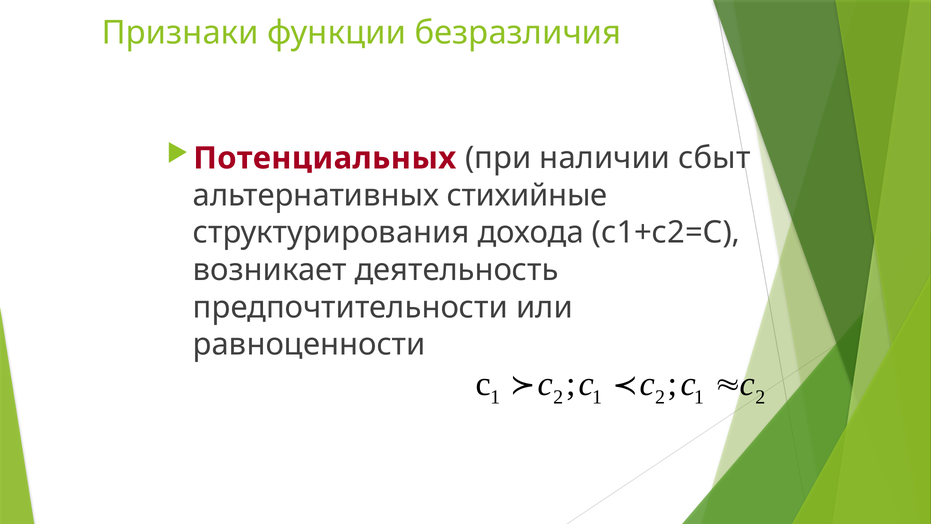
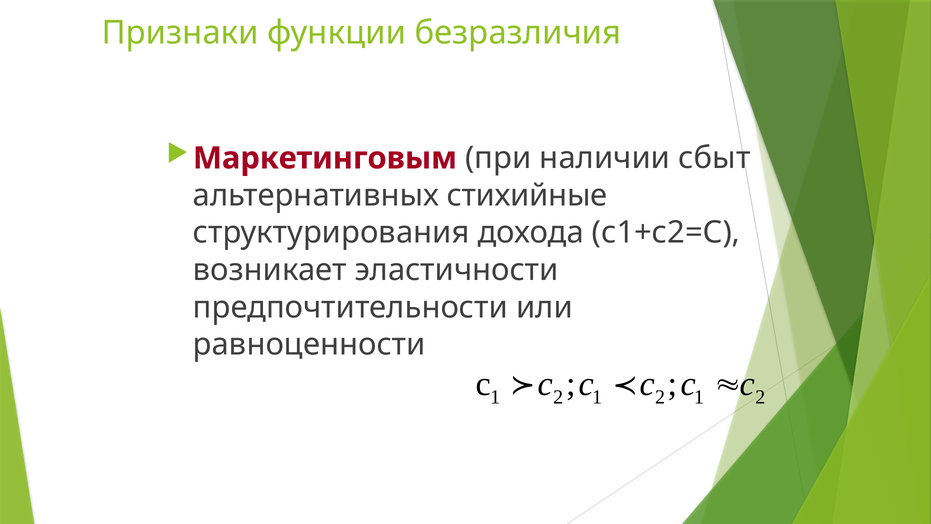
Потенциальных: Потенциальных -> Маркетинговым (325, 158)
деятельность: деятельность -> эластичности (457, 270)
